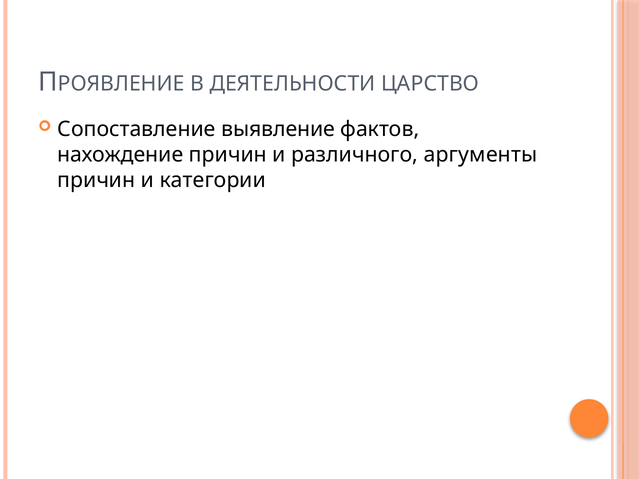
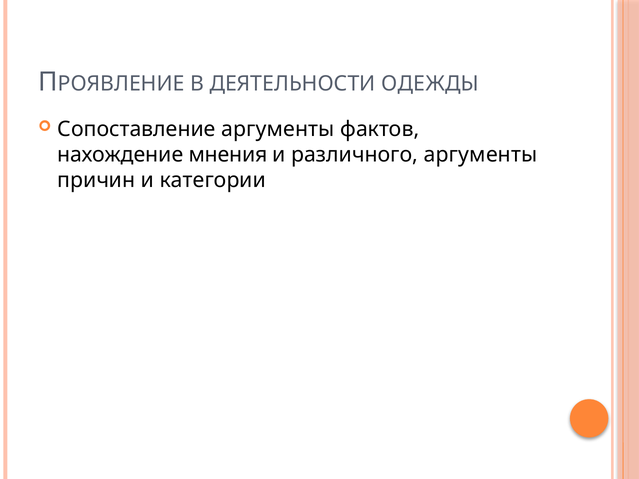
ЦАРСТВО: ЦАРСТВО -> ОДЕЖДЫ (430, 84)
Сопоставление выявление: выявление -> аргументы (278, 129)
нахождение причин: причин -> мнения (228, 155)
